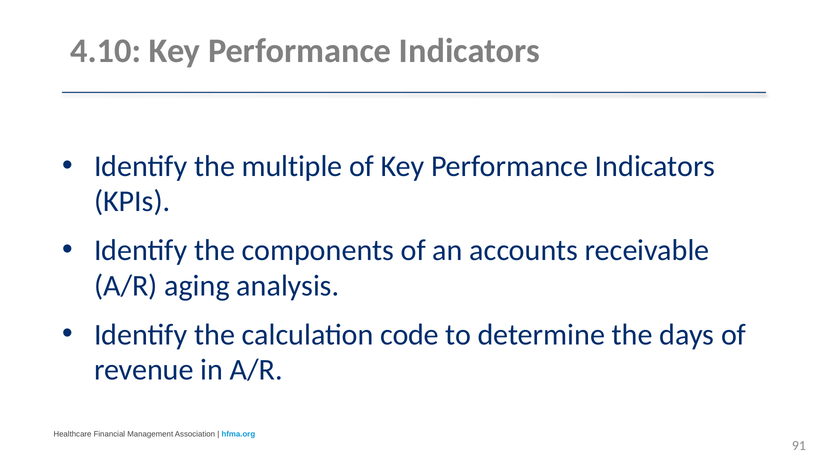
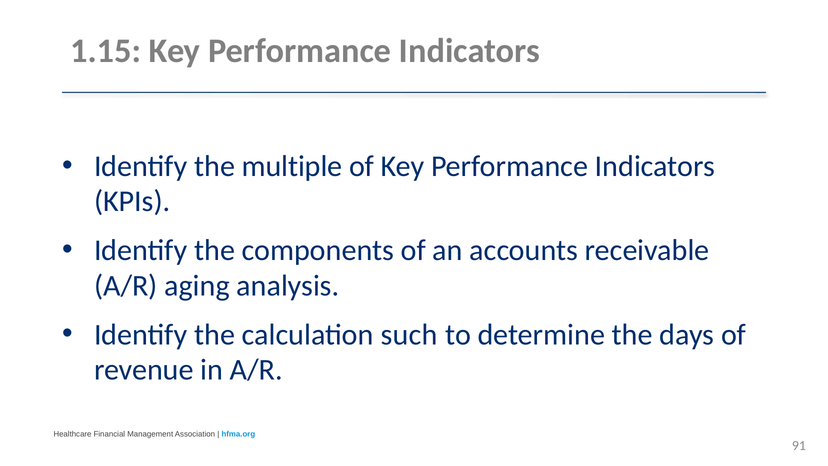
4.10: 4.10 -> 1.15 (106, 51)
code: code -> such (409, 334)
